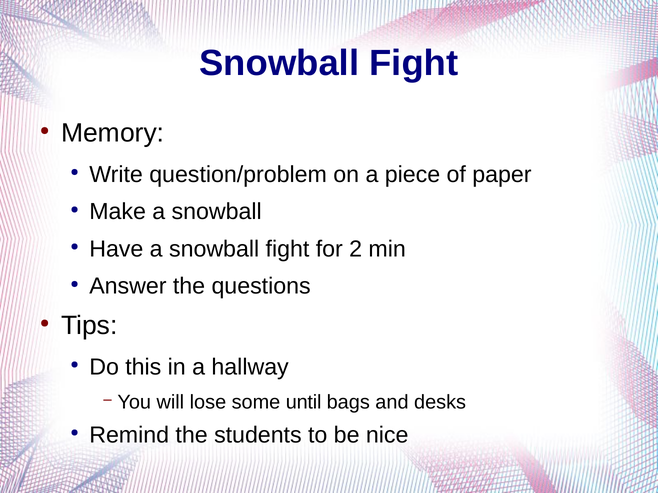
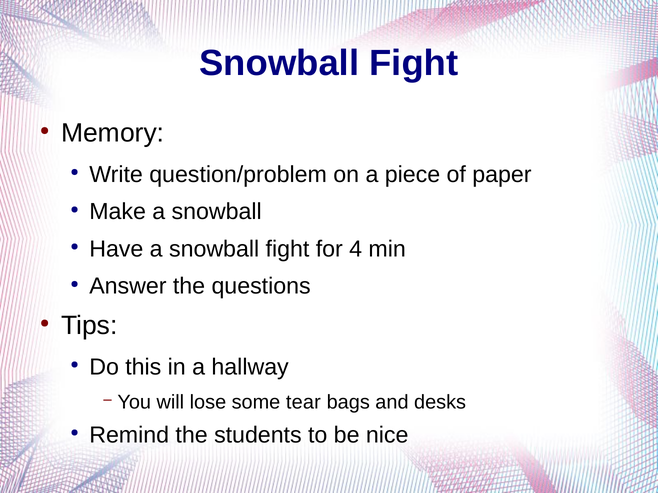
2: 2 -> 4 (356, 249)
until: until -> tear (303, 402)
